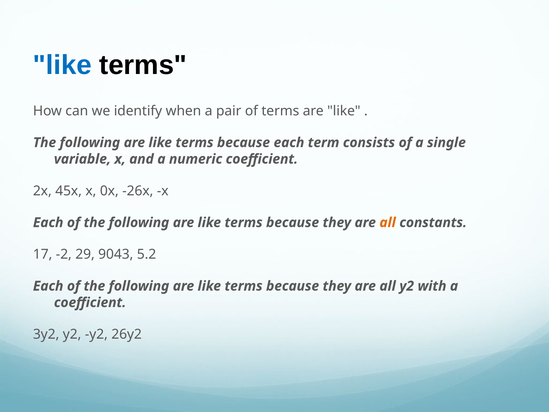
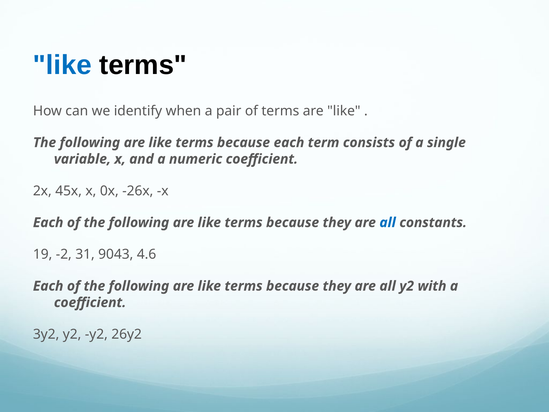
all colour: orange -> blue (388, 222)
17: 17 -> 19 (43, 254)
29: 29 -> 31 (85, 254)
5.2: 5.2 -> 4.6 (147, 254)
